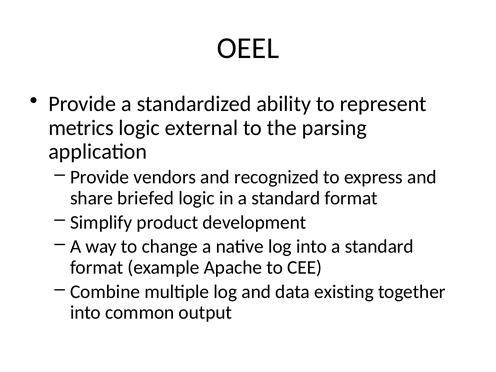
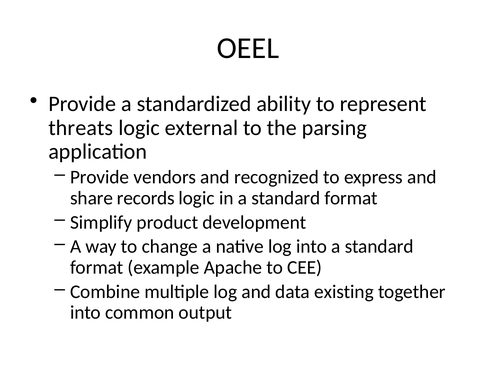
metrics: metrics -> threats (81, 128)
briefed: briefed -> records (146, 198)
